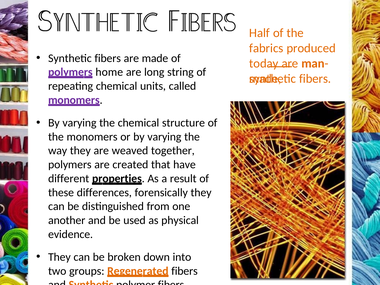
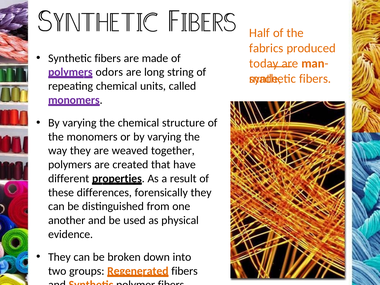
home: home -> odors (109, 72)
